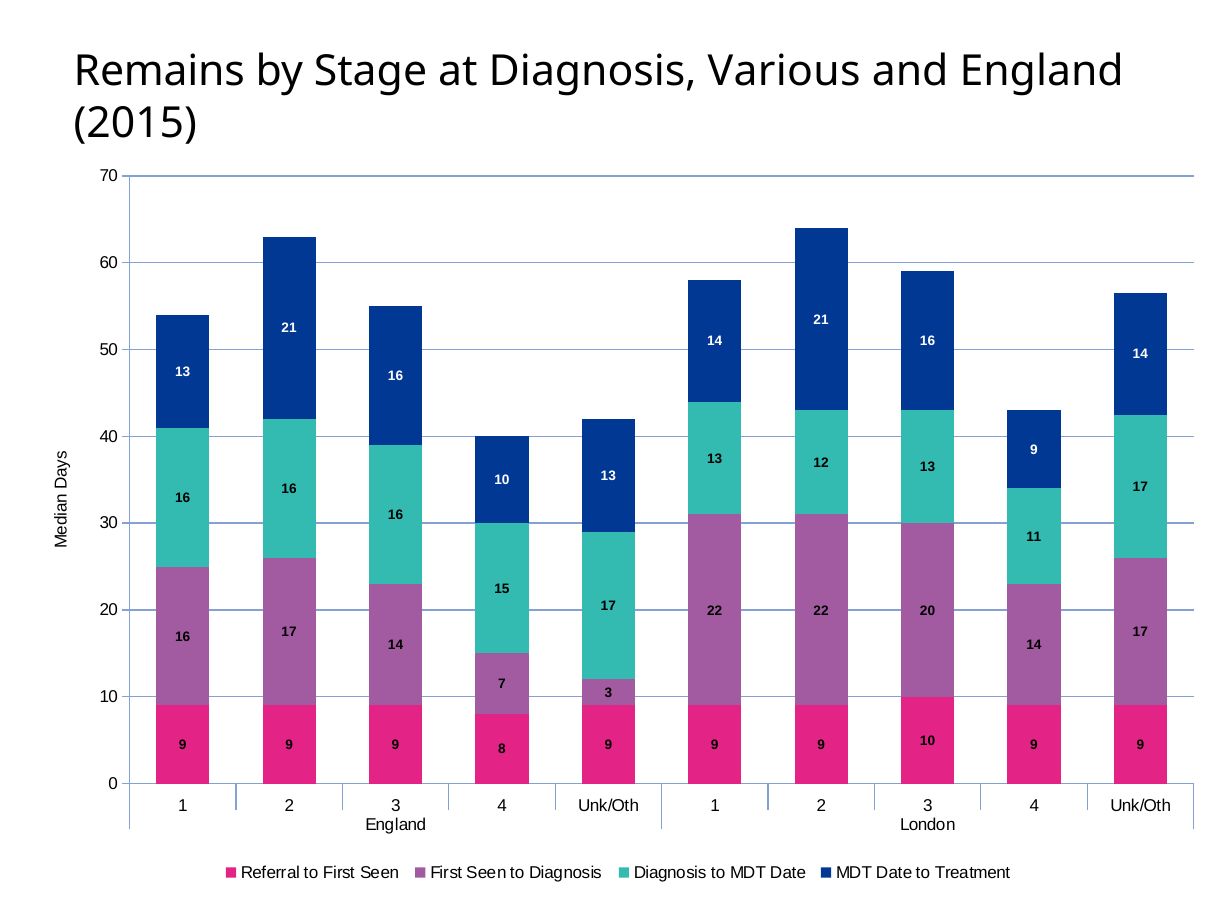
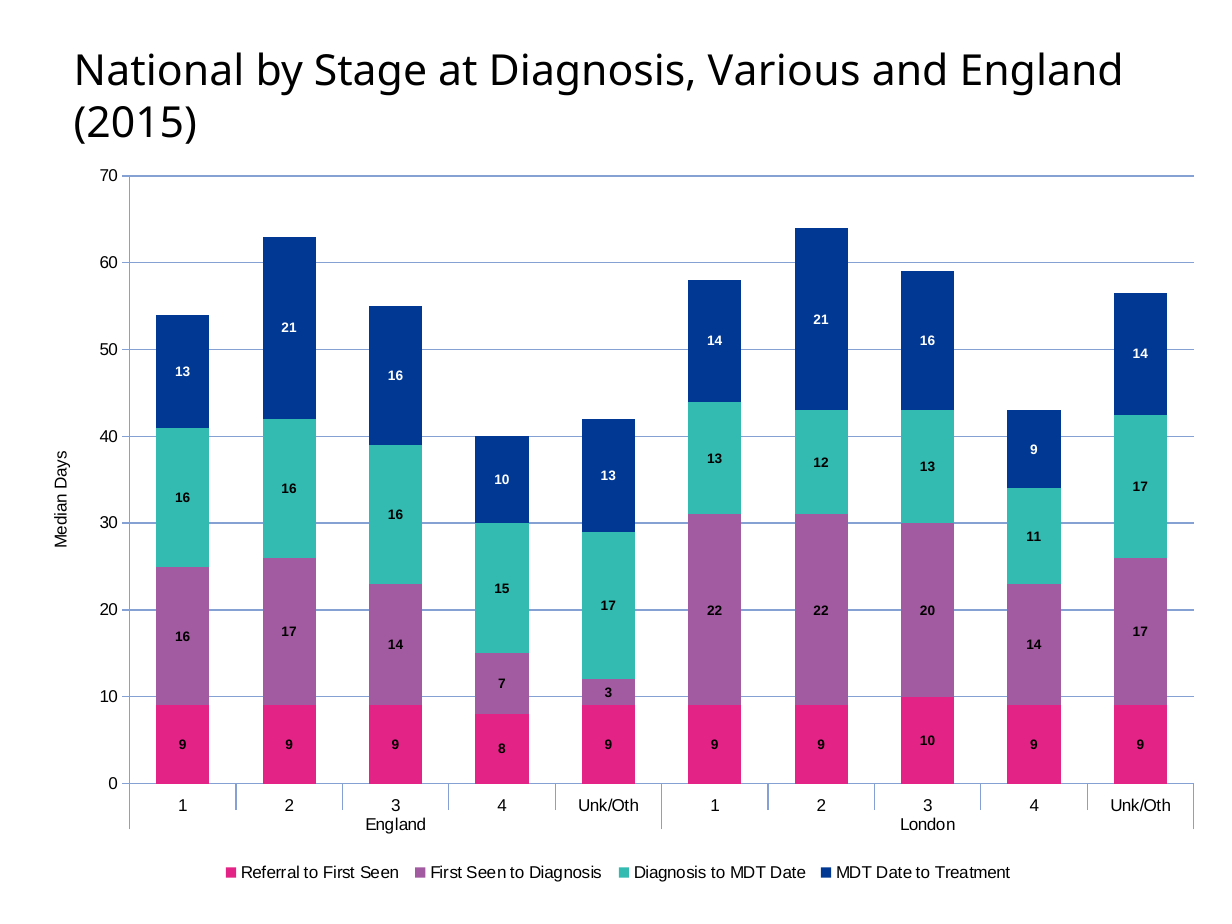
Remains: Remains -> National (159, 72)
